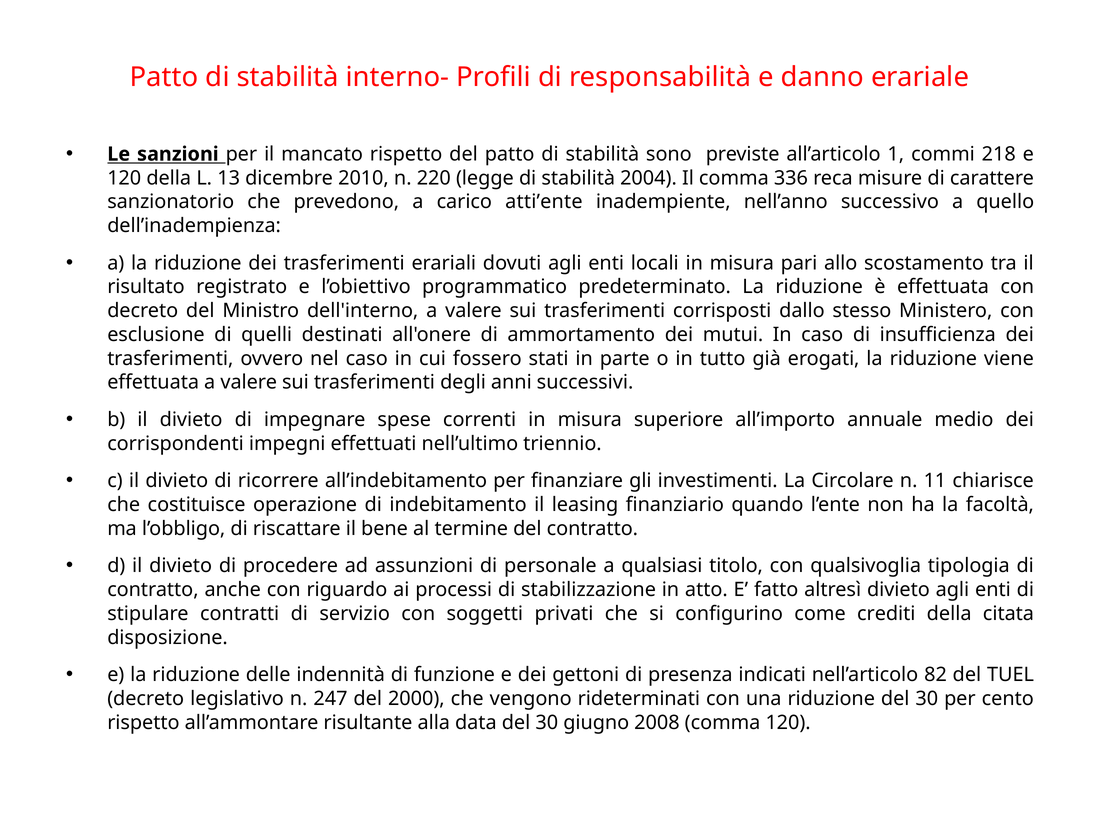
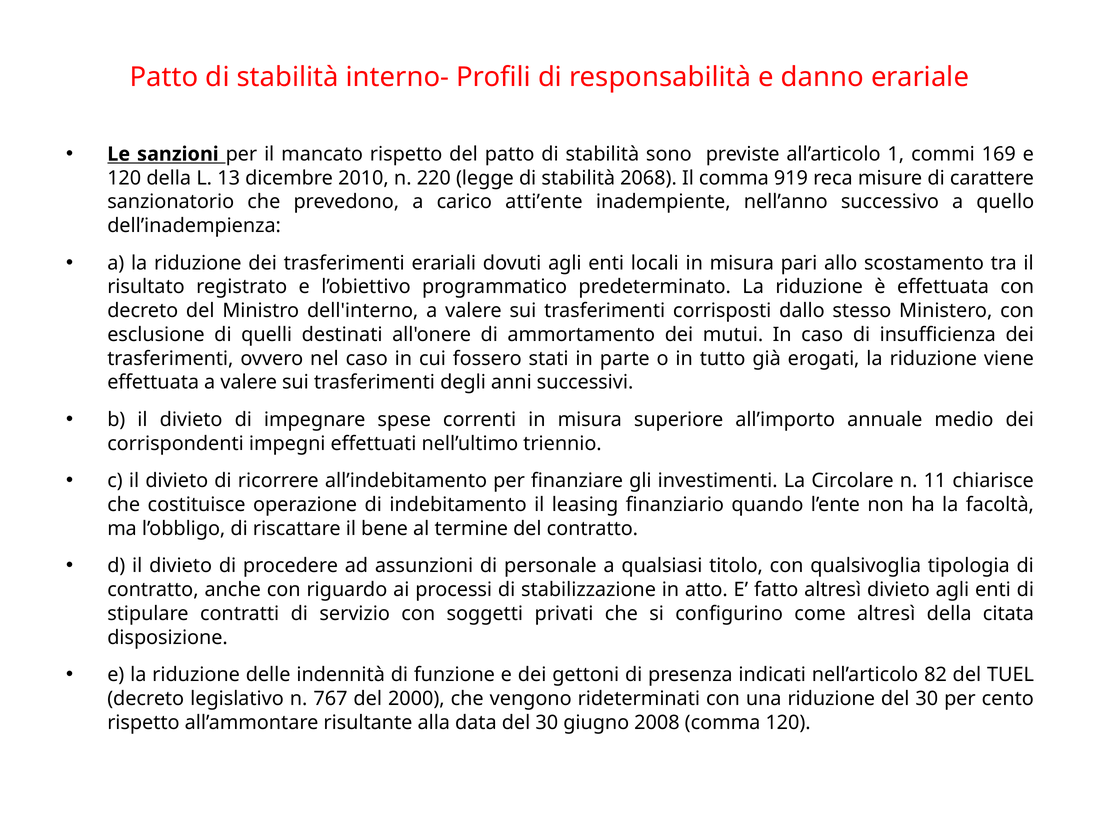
218: 218 -> 169 (999, 154)
2004: 2004 -> 2068 (648, 178)
336: 336 -> 919 (791, 178)
come crediti: crediti -> altresì (886, 614)
247: 247 -> 767 (331, 699)
